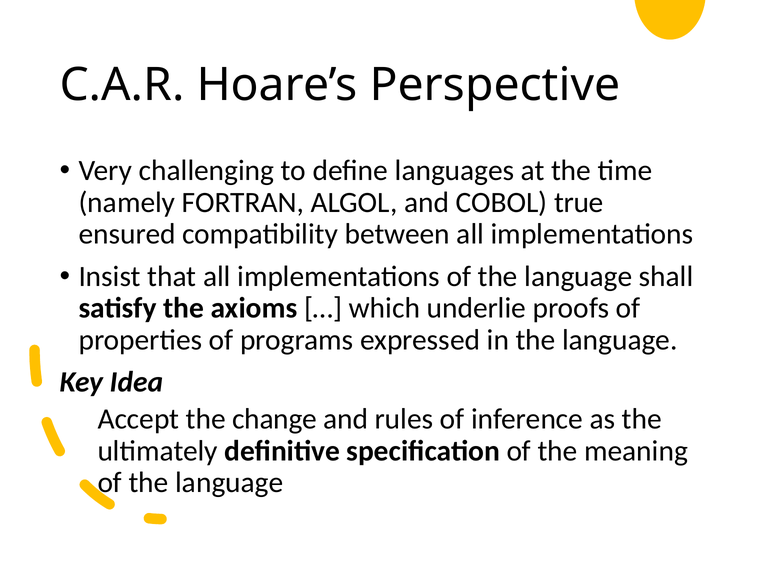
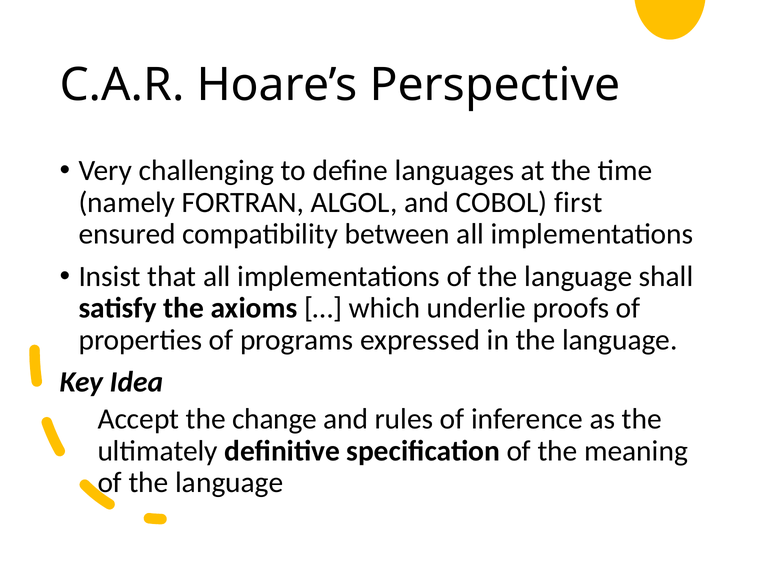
true: true -> first (578, 203)
